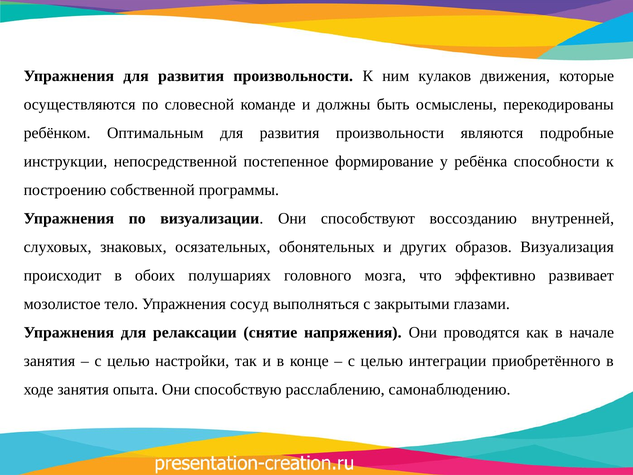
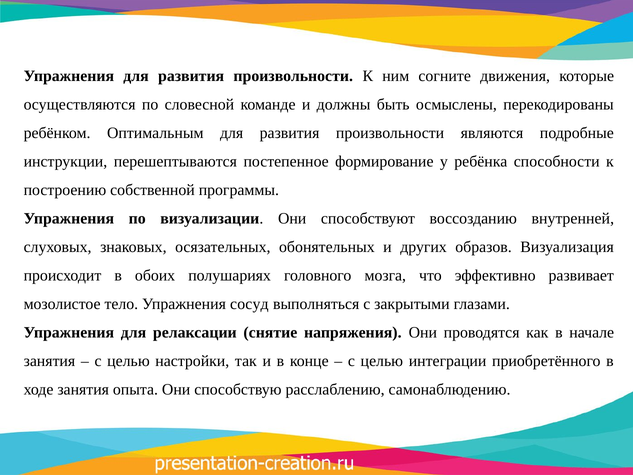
кулаков: кулаков -> согните (445, 76)
непосредственной: непосредственной -> перешептываются (175, 162)
